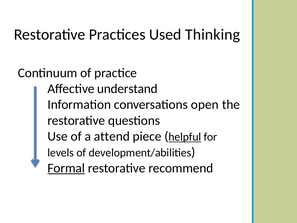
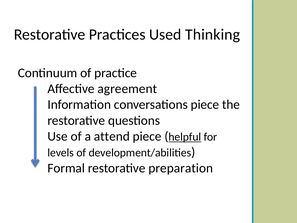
understand: understand -> agreement (127, 89)
conversations open: open -> piece (205, 104)
Formal underline: present -> none (66, 168)
recommend: recommend -> preparation (181, 168)
